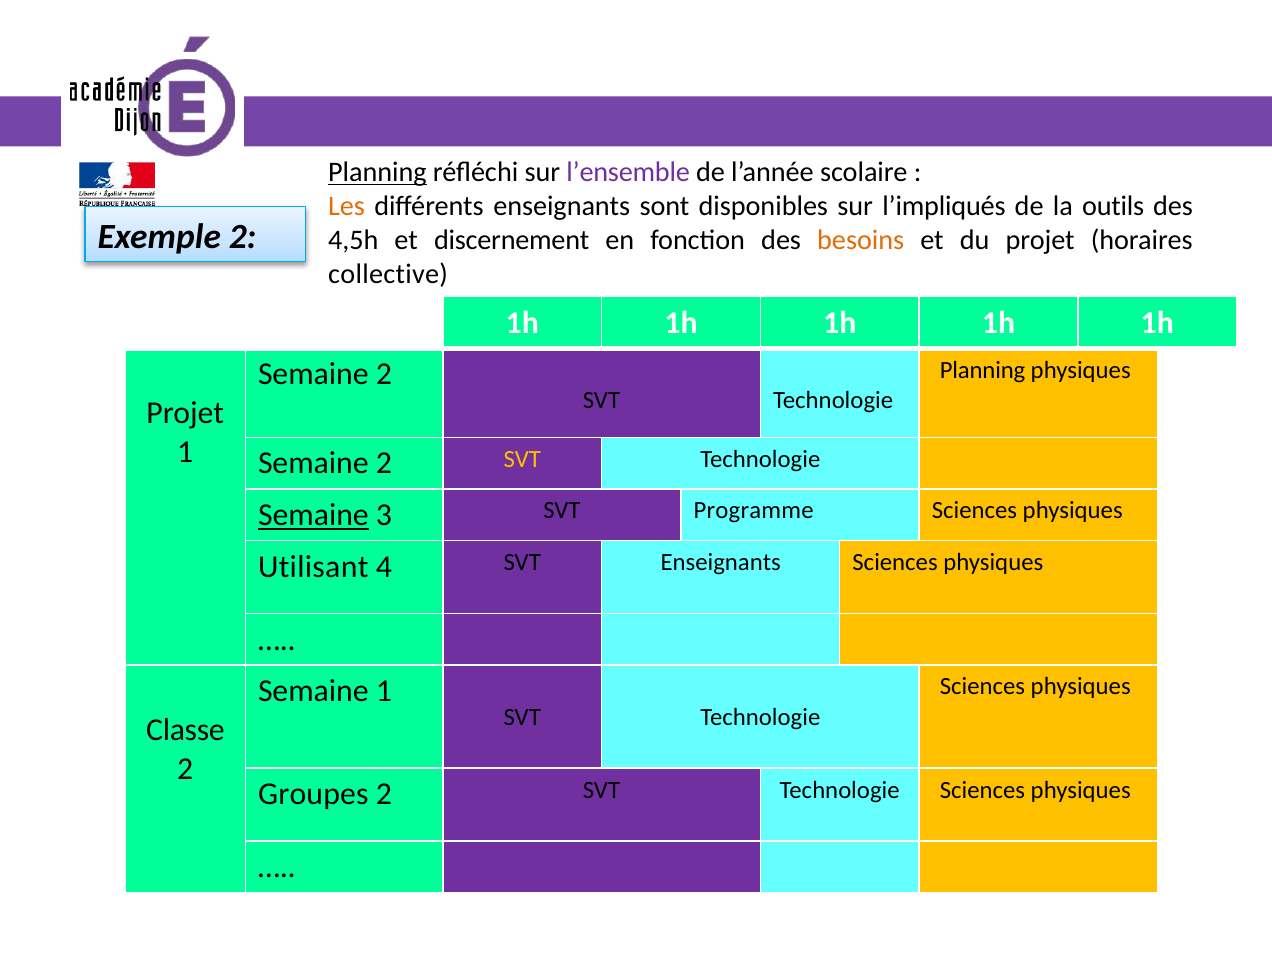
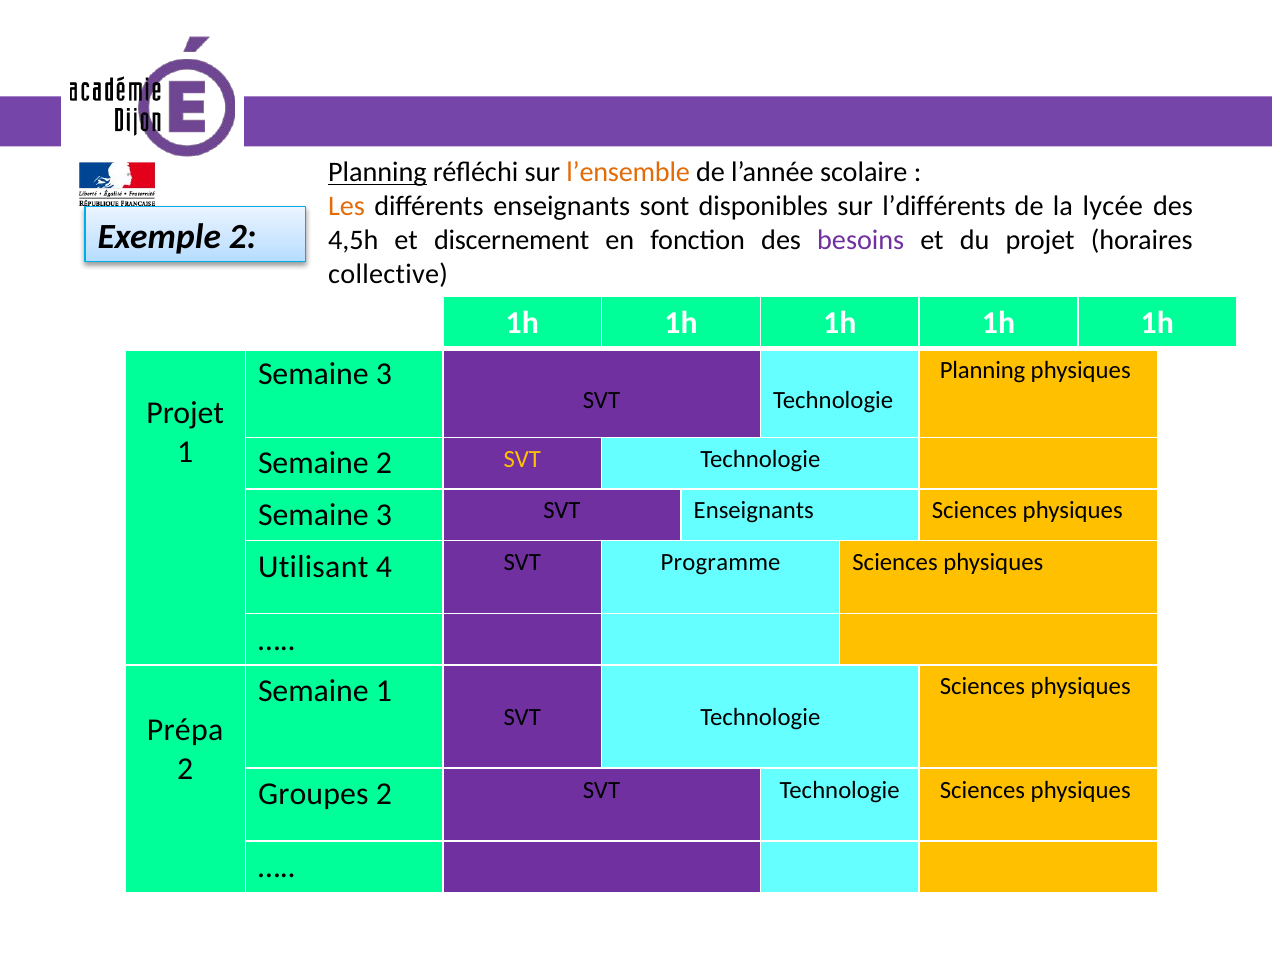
l’ensemble colour: purple -> orange (628, 172)
l’impliqués: l’impliqués -> l’différents (944, 206)
outils: outils -> lycée (1113, 206)
besoins colour: orange -> purple (861, 240)
2: 2 -> 3 (384, 374)
Semaine underline: present -> none (313, 515)
SVT Programme: Programme -> Enseignants (754, 511)
SVT Enseignants: Enseignants -> Programme (721, 562)
Classe: Classe -> Prépa (185, 730)
